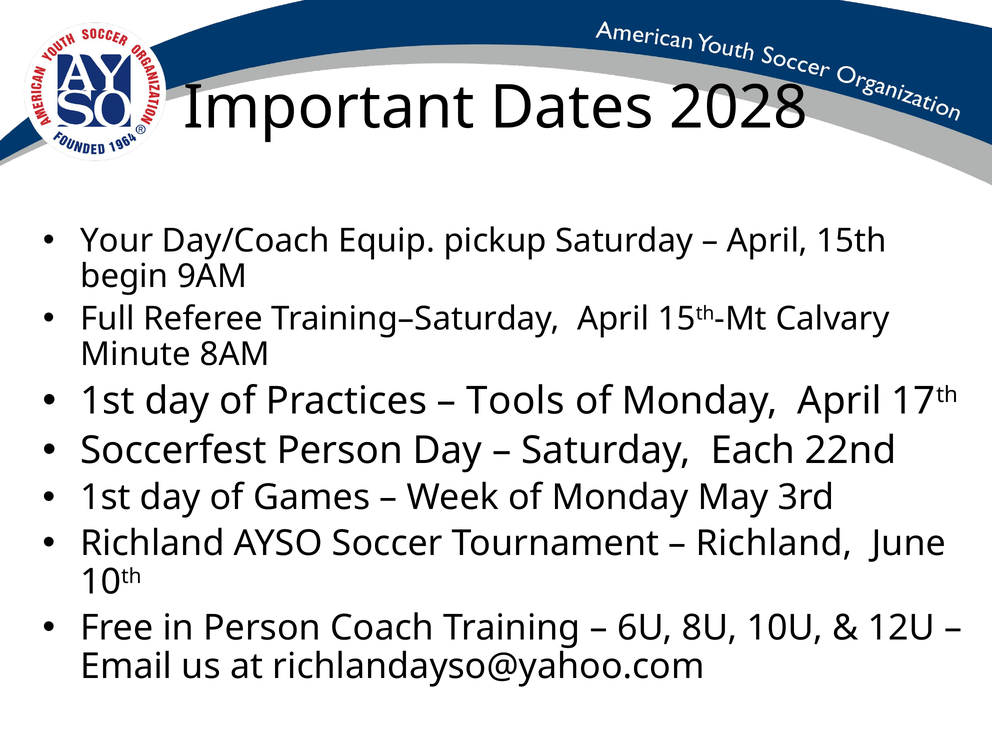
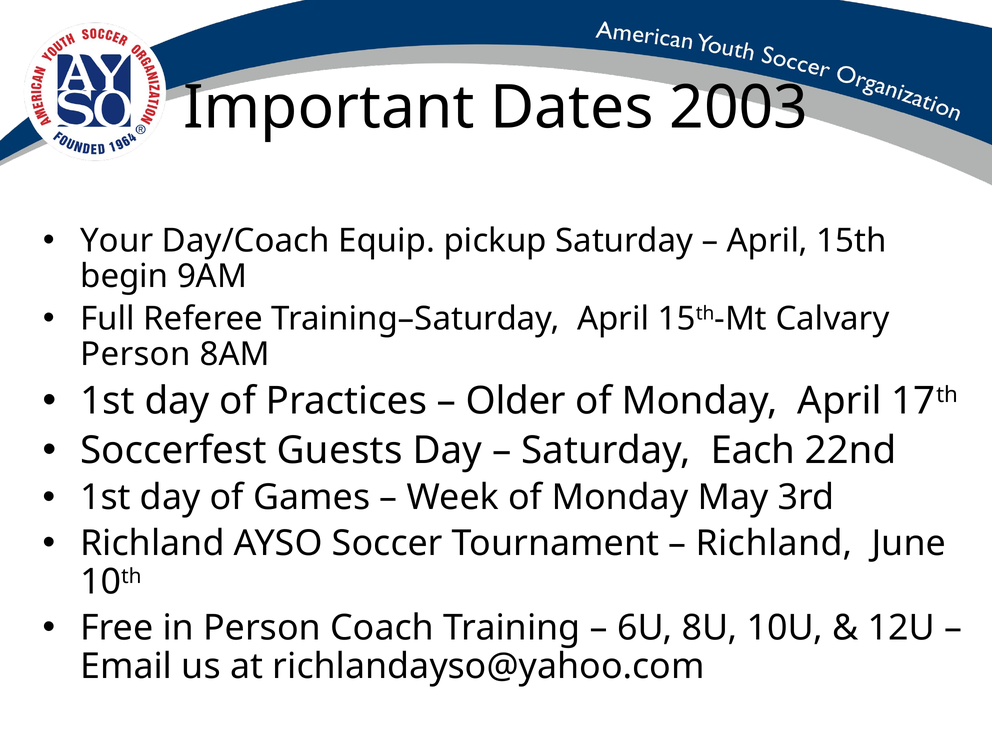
2028: 2028 -> 2003 (739, 108)
Minute: Minute -> Person (136, 355)
Tools: Tools -> Older (516, 401)
Soccerfest Person: Person -> Guests (340, 450)
